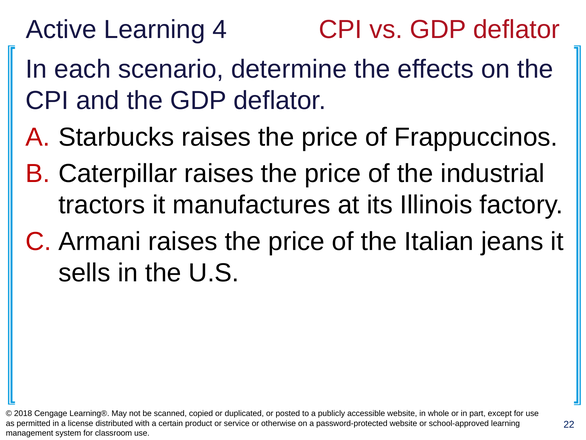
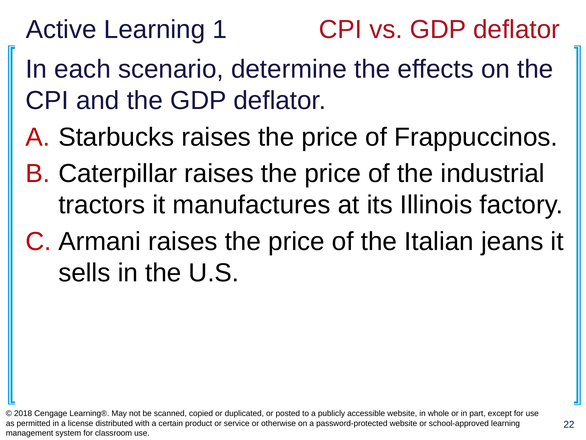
4: 4 -> 1 (220, 29)
